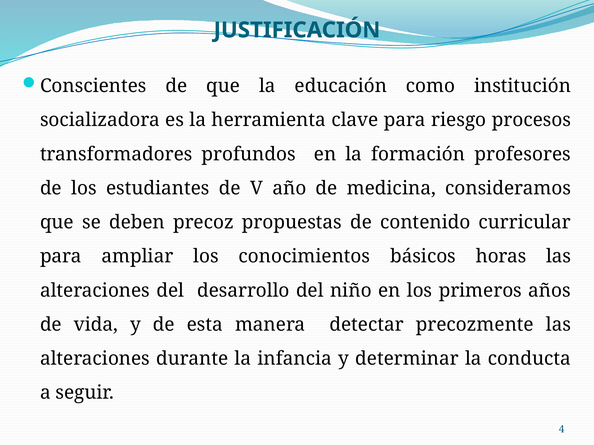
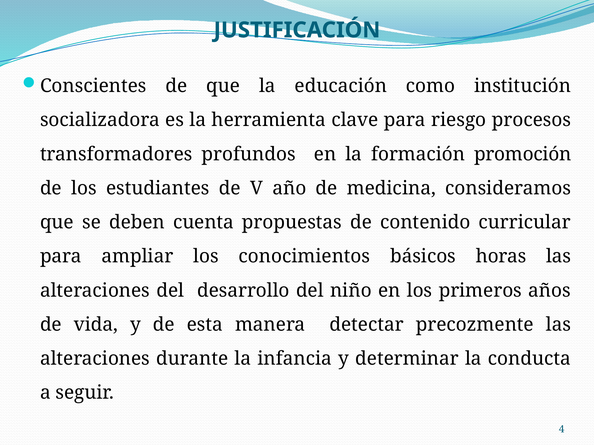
profesores: profesores -> promoción (523, 154)
precoz: precoz -> cuenta (203, 223)
